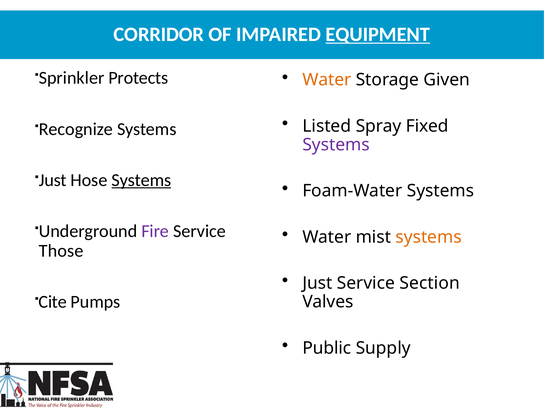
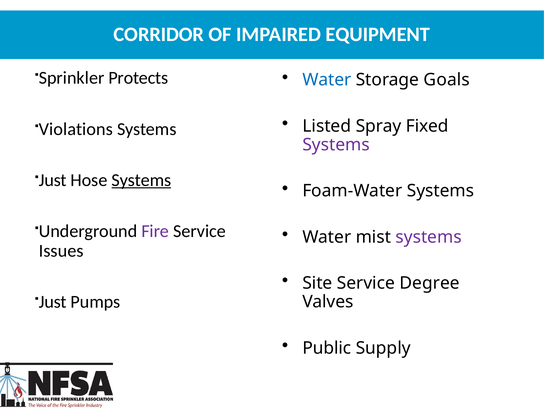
EQUIPMENT underline: present -> none (378, 34)
Water colour: orange -> blue (327, 80)
Given: Given -> Goals (447, 80)
Recognize: Recognize -> Violations (76, 129)
systems colour: orange -> purple (429, 237)
Those: Those -> Issues (61, 251)
Just: Just -> Site (317, 283)
Section: Section -> Degree (430, 283)
Cite: Cite -> Just (53, 302)
